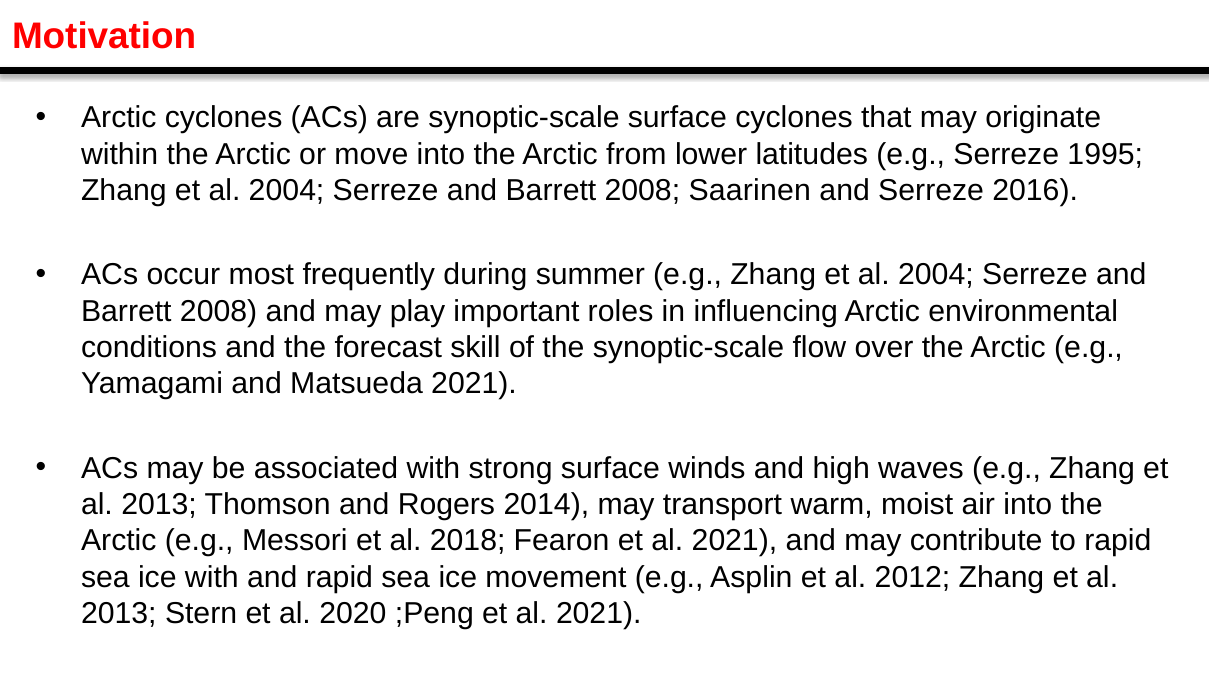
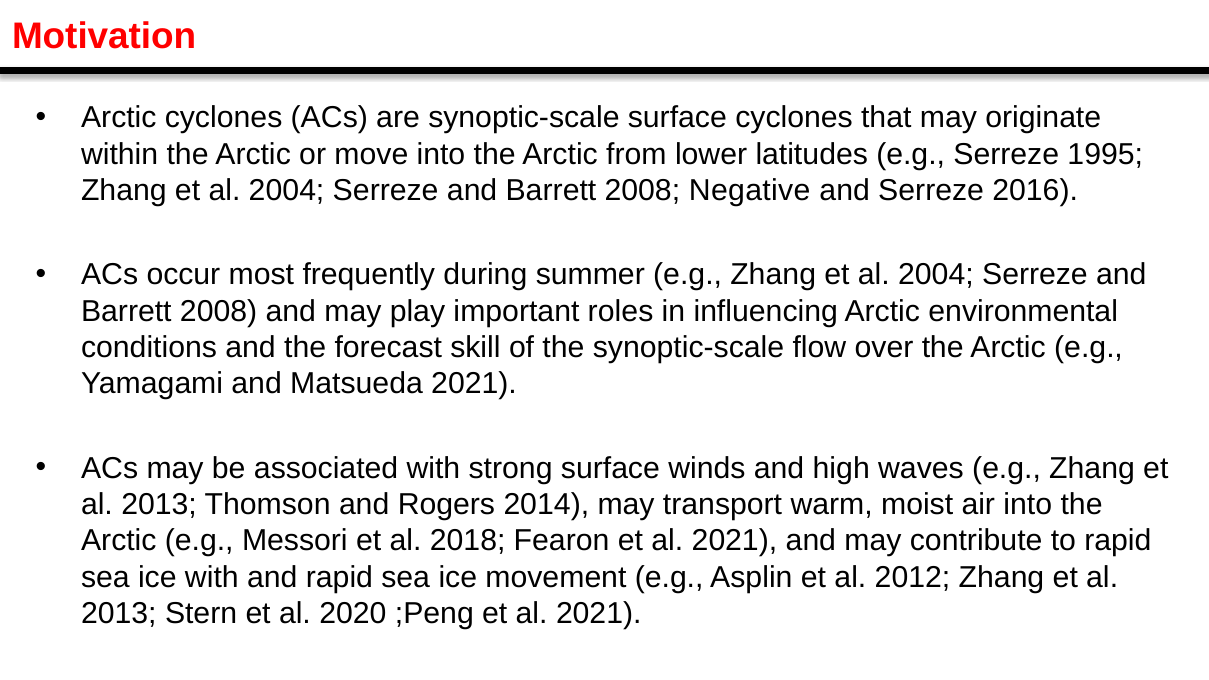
Saarinen: Saarinen -> Negative (750, 190)
